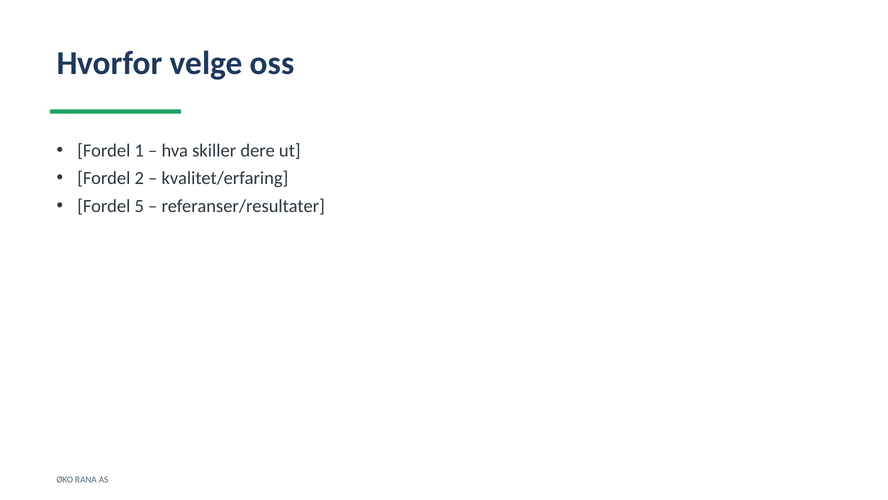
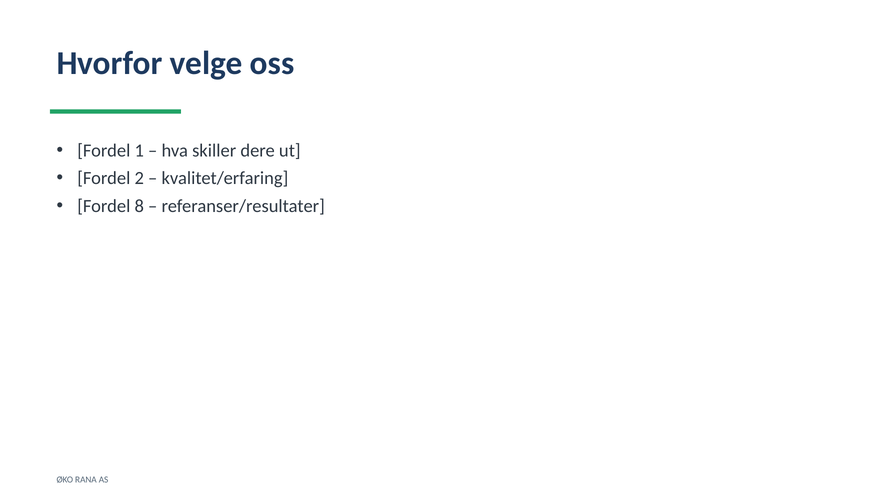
5: 5 -> 8 (139, 206)
